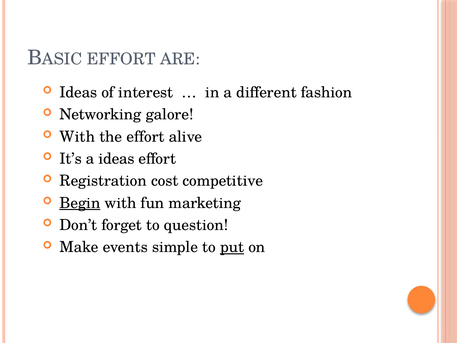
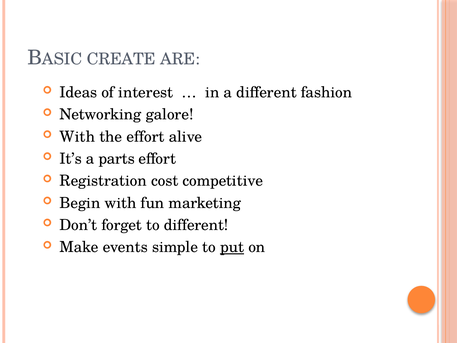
EFFORT: EFFORT -> CREATE (121, 59)
a ideas: ideas -> parts (117, 159)
Begin underline: present -> none (80, 203)
to question: question -> different (196, 225)
